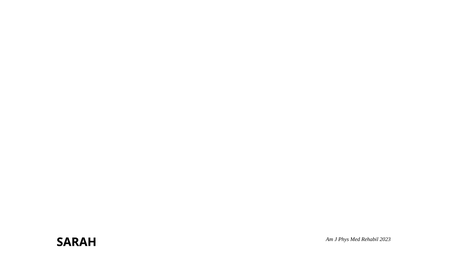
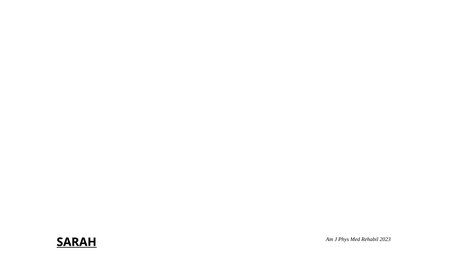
SARAH underline: none -> present (77, 242)
